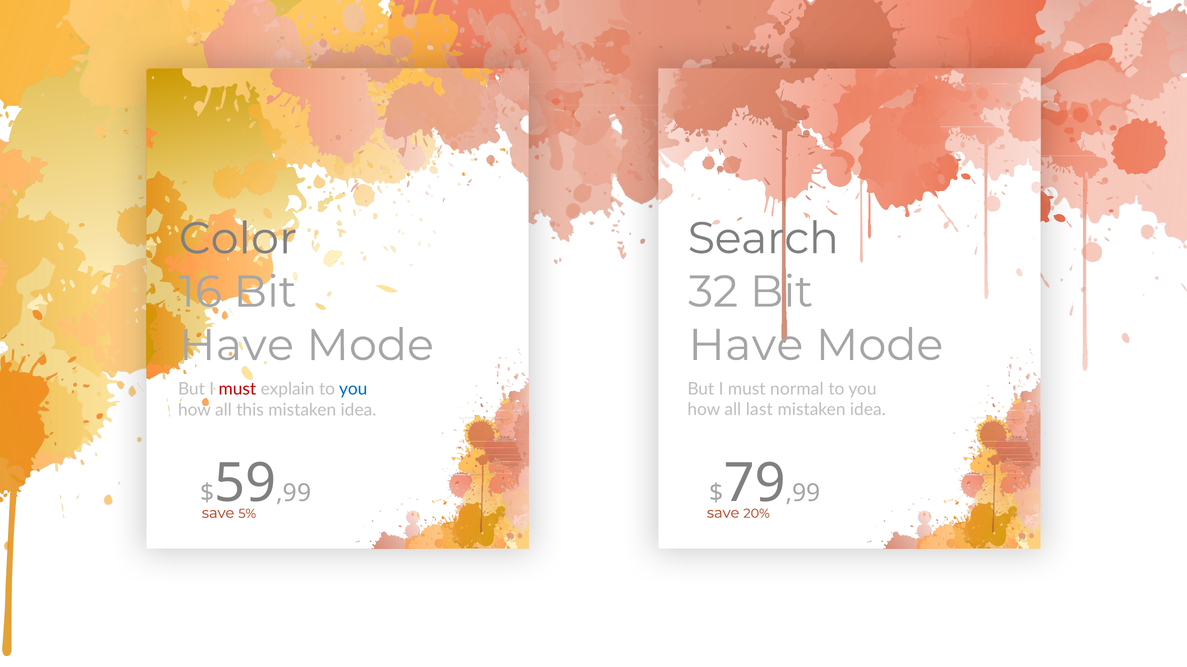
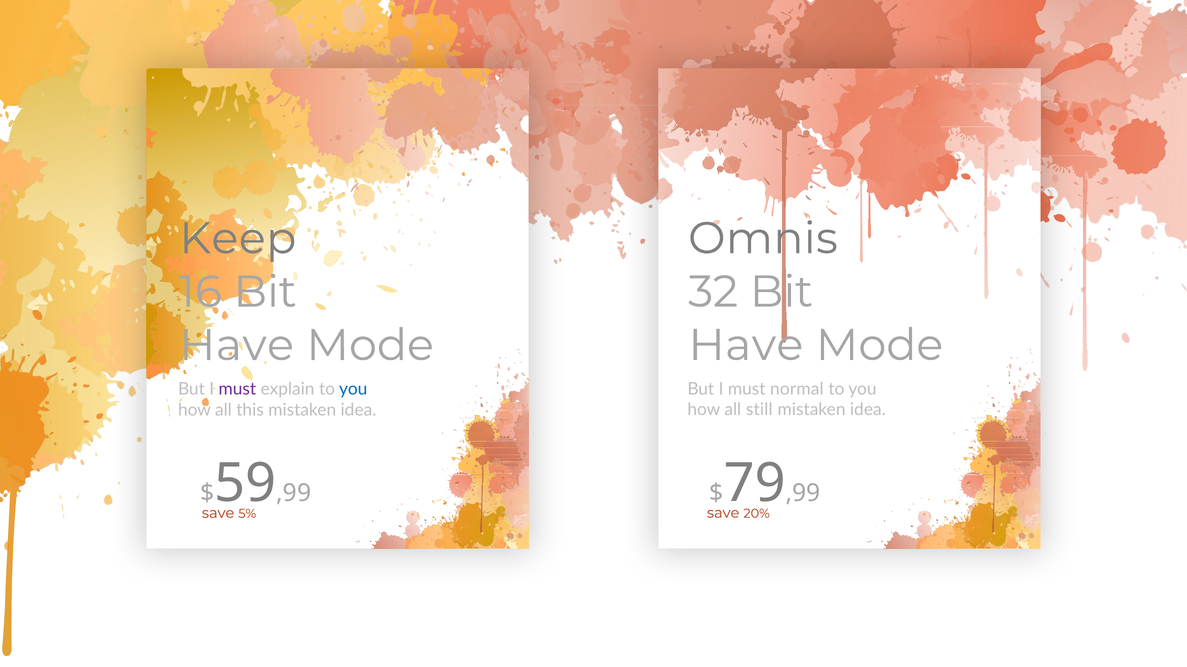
Search: Search -> Omnis (763, 239)
Color: Color -> Keep (238, 239)
must colour: red -> purple (237, 389)
last: last -> still (759, 410)
